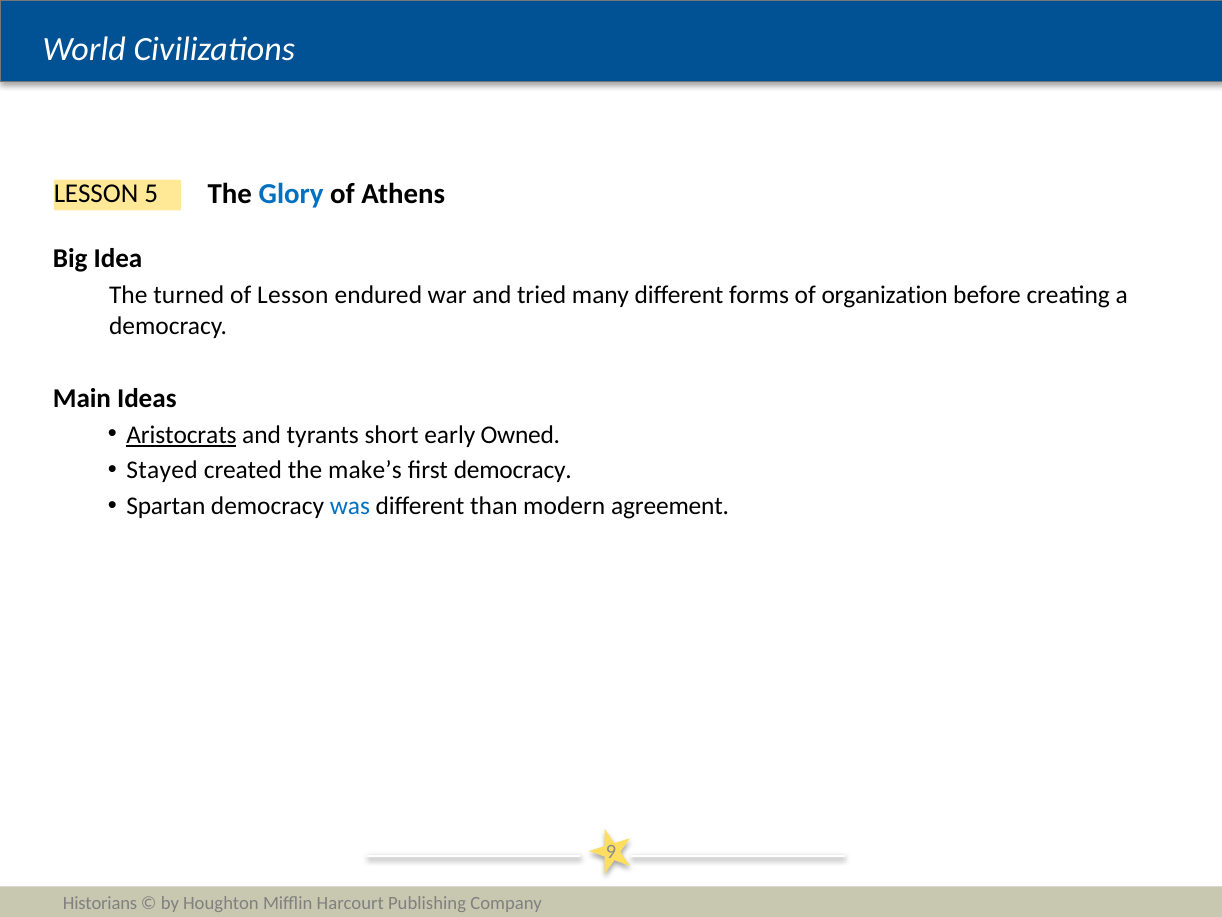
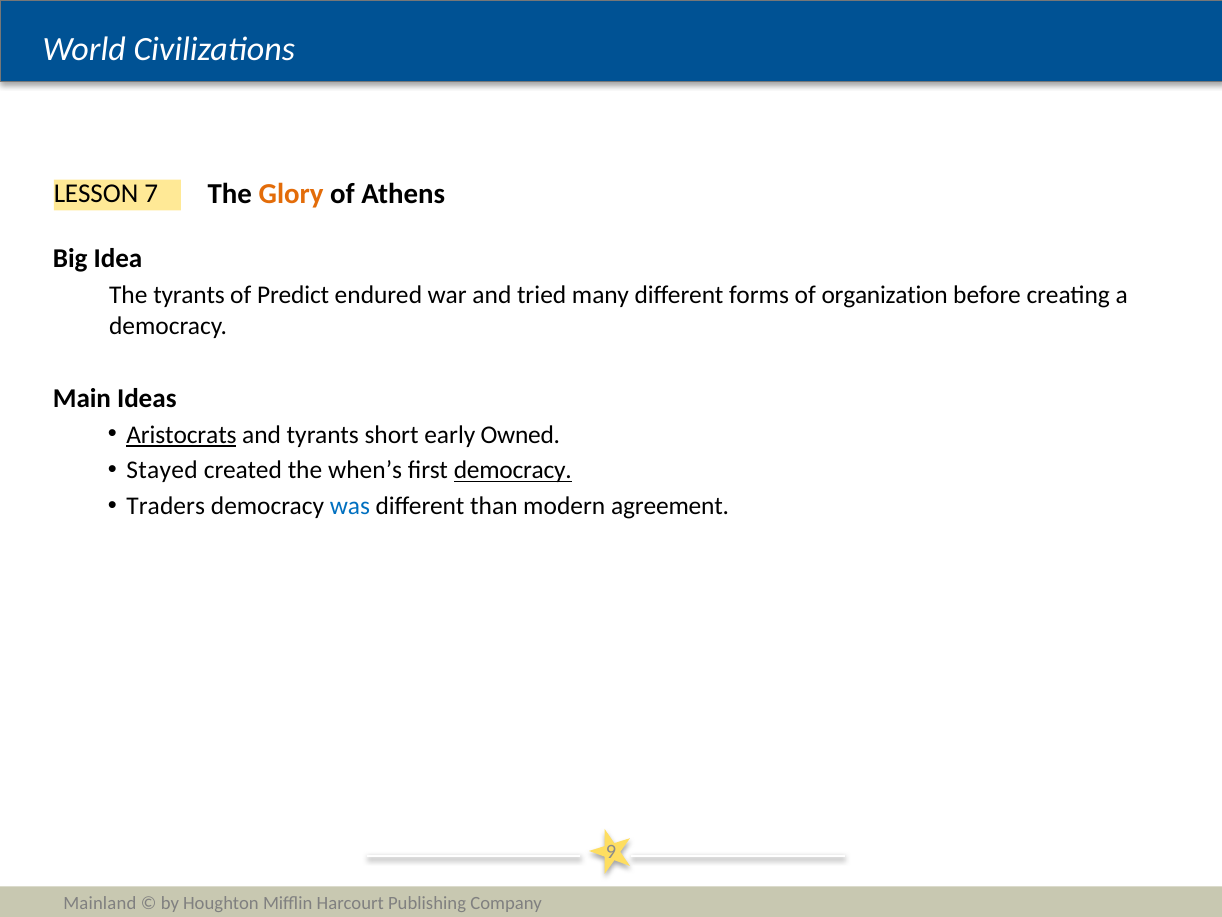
Glory colour: blue -> orange (291, 194)
5: 5 -> 7 (151, 194)
The turned: turned -> tyrants (189, 295)
of Lesson: Lesson -> Predict (293, 295)
make’s: make’s -> when’s (365, 470)
democracy underline: none -> present (513, 470)
Spartan: Spartan -> Traders (166, 506)
Historians: Historians -> Mainland (100, 902)
